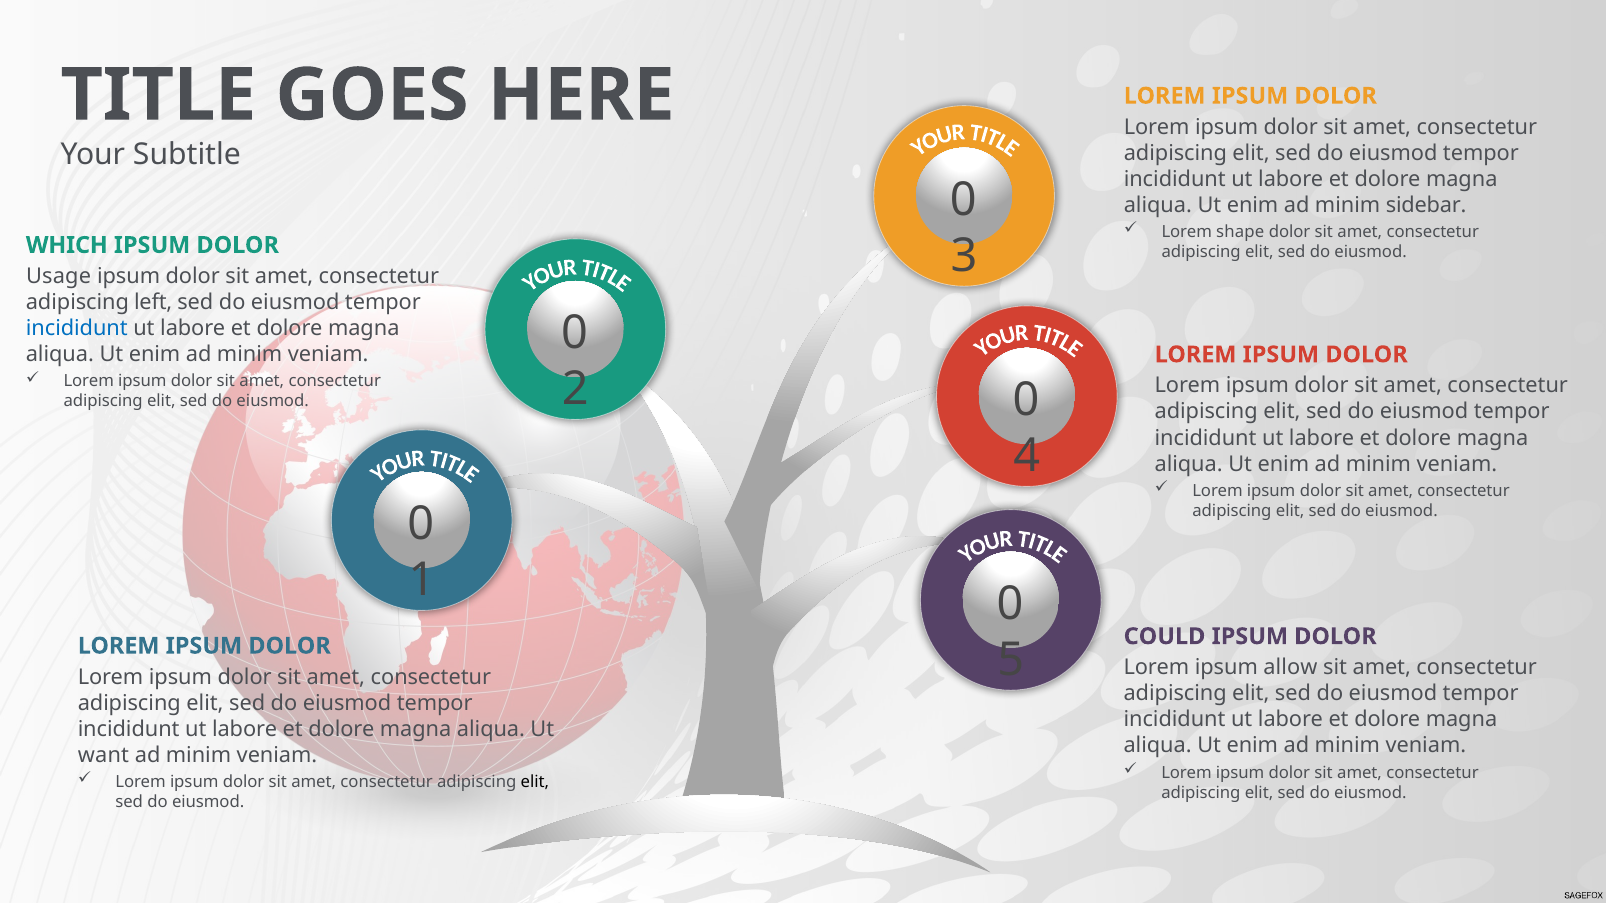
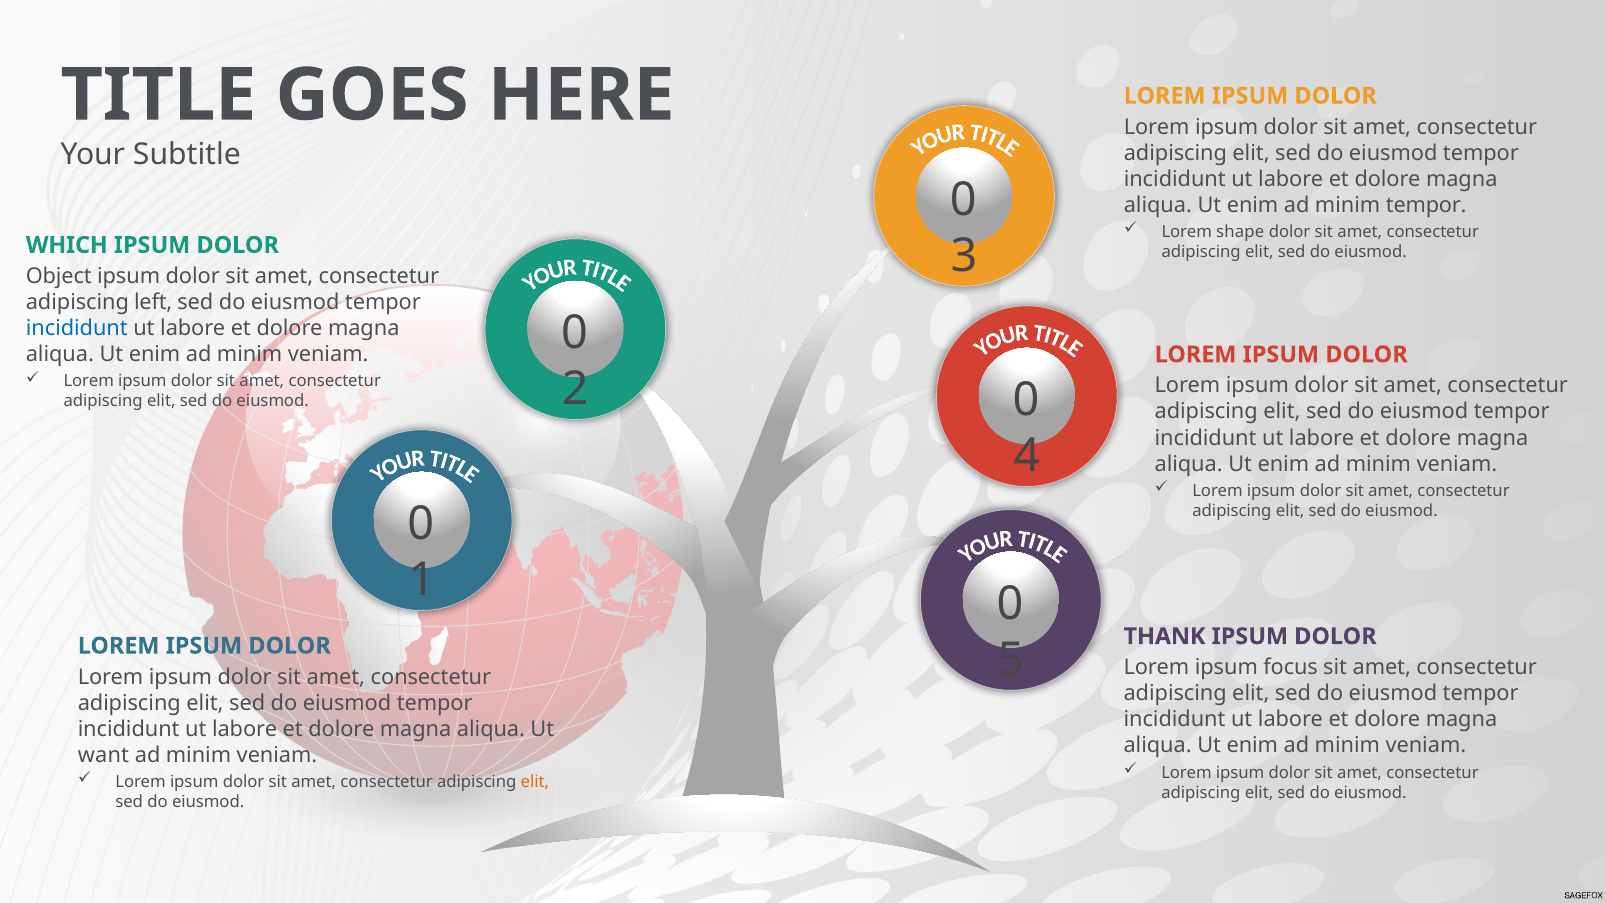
minim sidebar: sidebar -> tempor (1426, 205)
Usage: Usage -> Object (59, 276)
COULD: COULD -> THANK (1165, 637)
allow: allow -> focus (1291, 668)
elit colour: black -> orange (535, 782)
